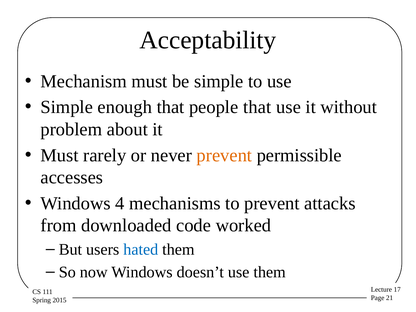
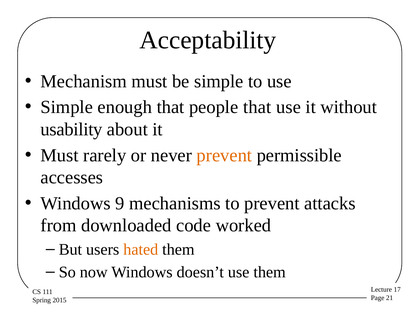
problem: problem -> usability (71, 129)
4: 4 -> 9 (120, 203)
hated colour: blue -> orange (141, 249)
